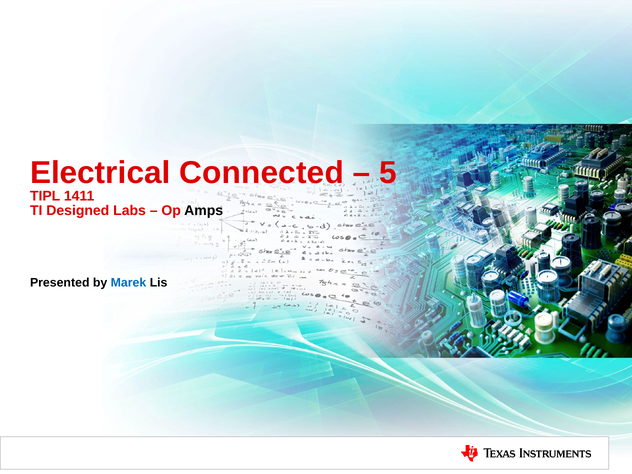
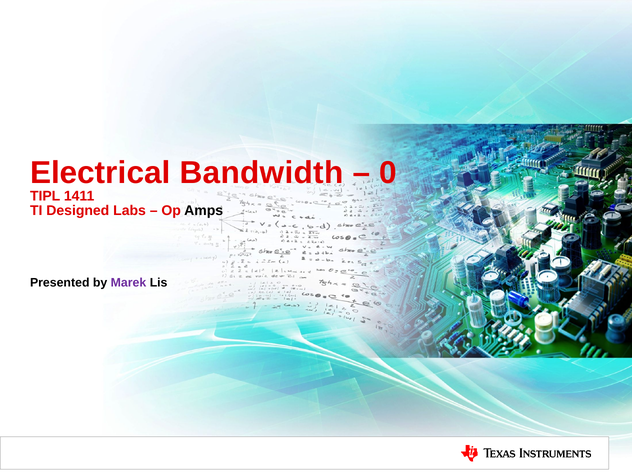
Connected: Connected -> Bandwidth (261, 173)
5: 5 -> 0 (388, 173)
Marek colour: blue -> purple (128, 283)
